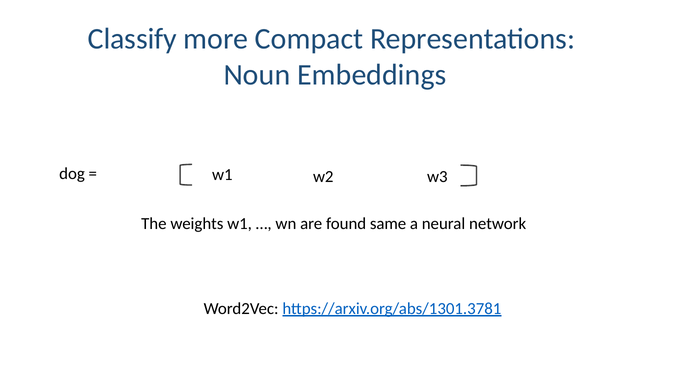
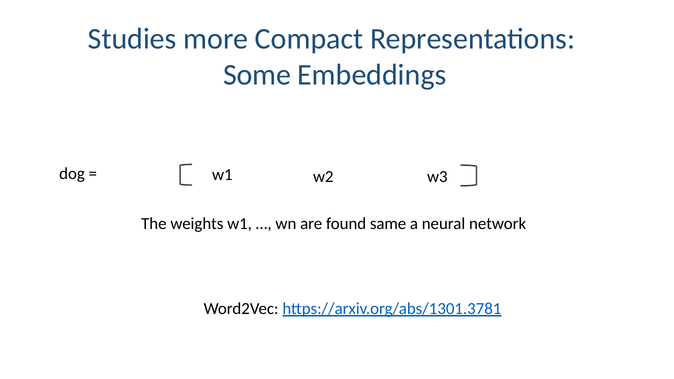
Classify: Classify -> Studies (132, 39)
Noun: Noun -> Some (257, 75)
